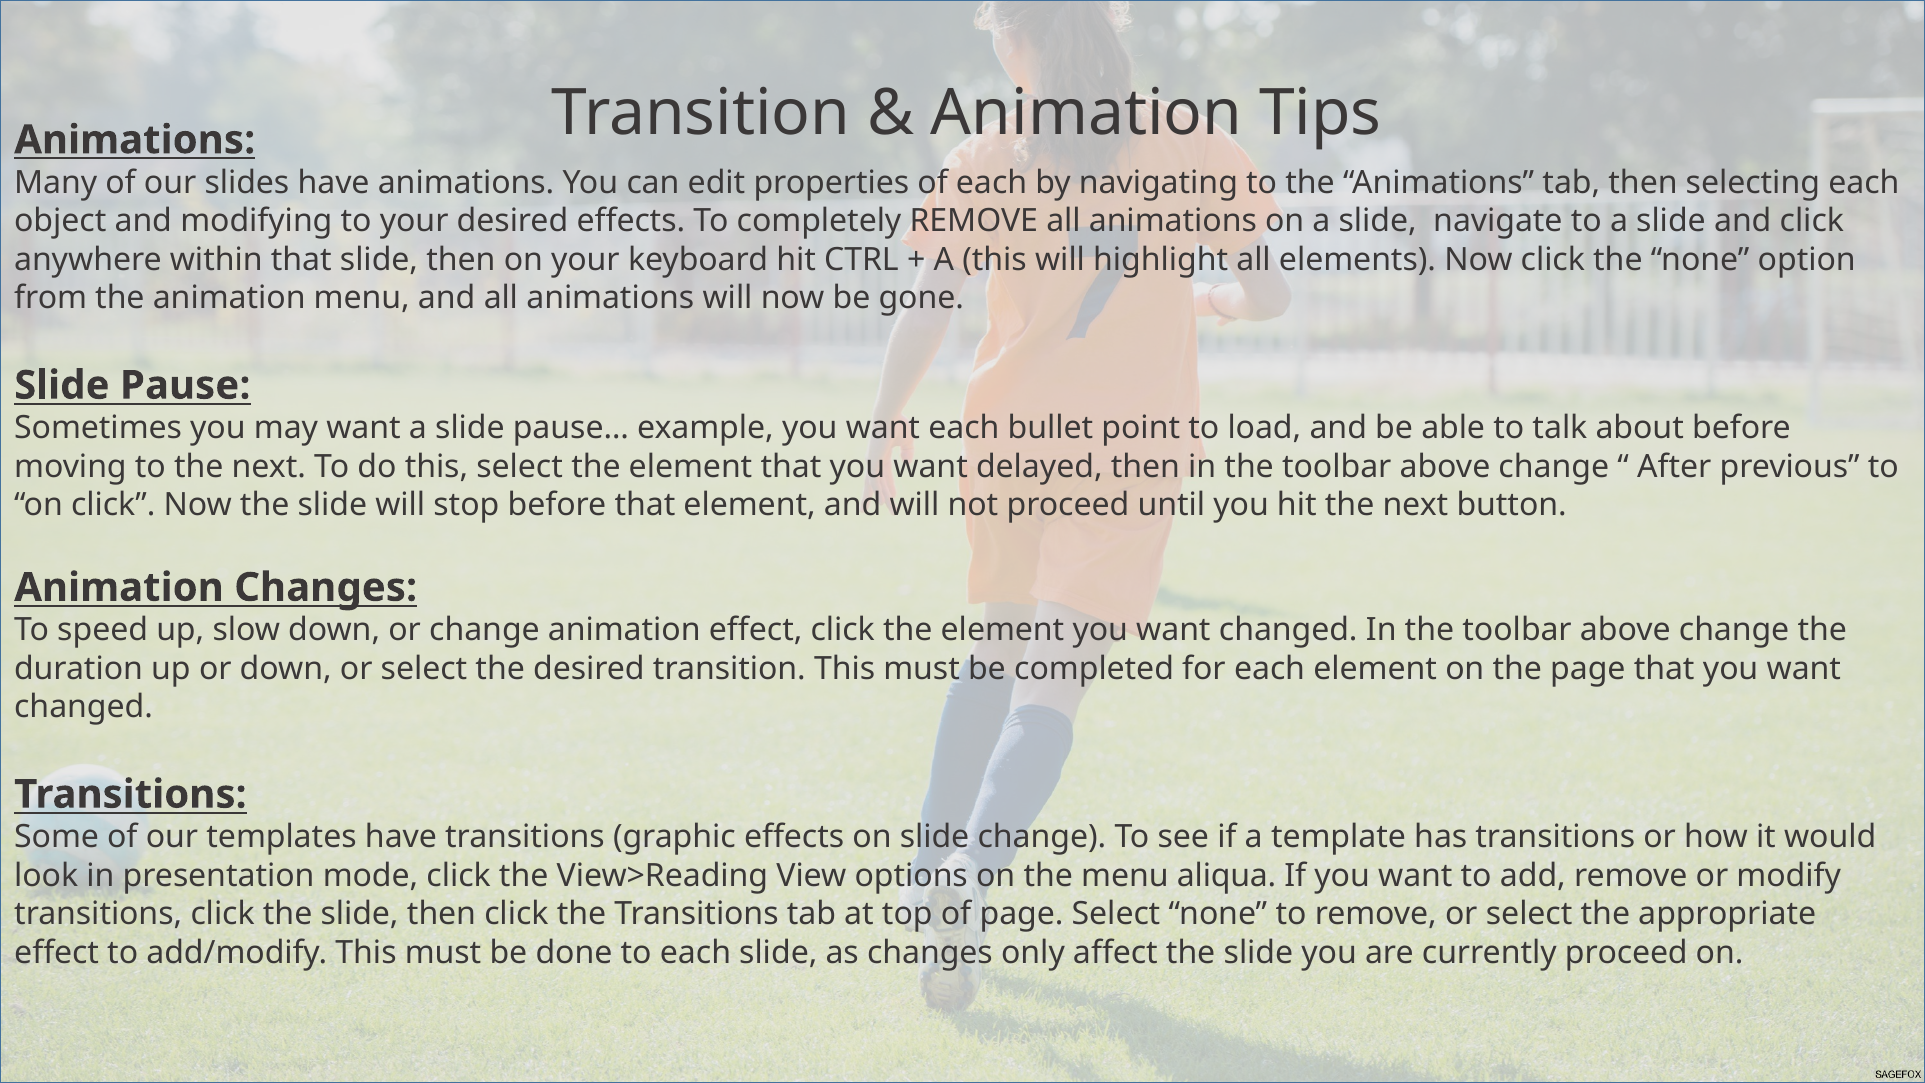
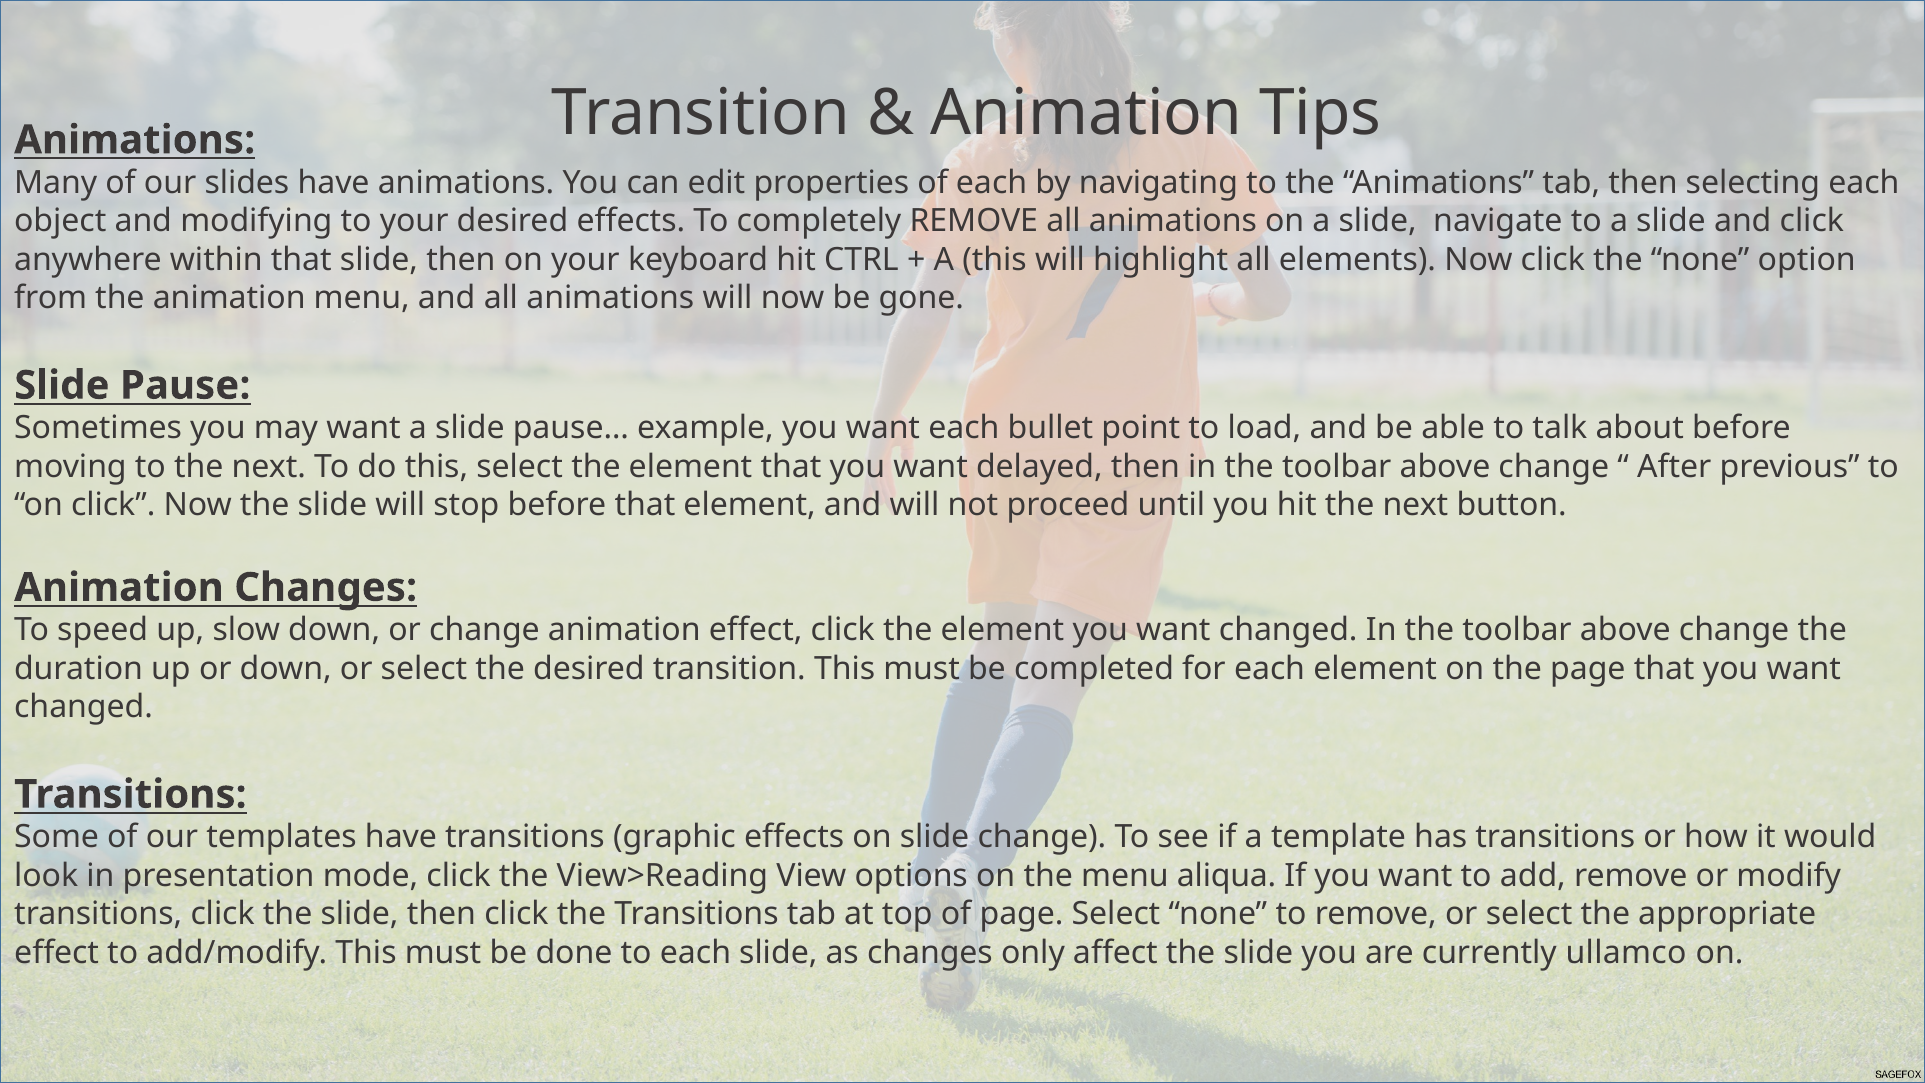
currently proceed: proceed -> ullamco (1626, 953)
